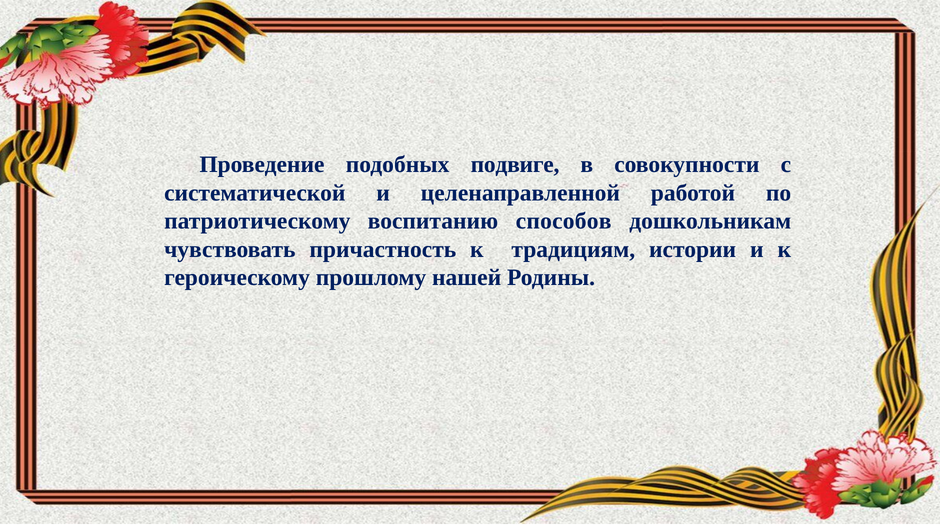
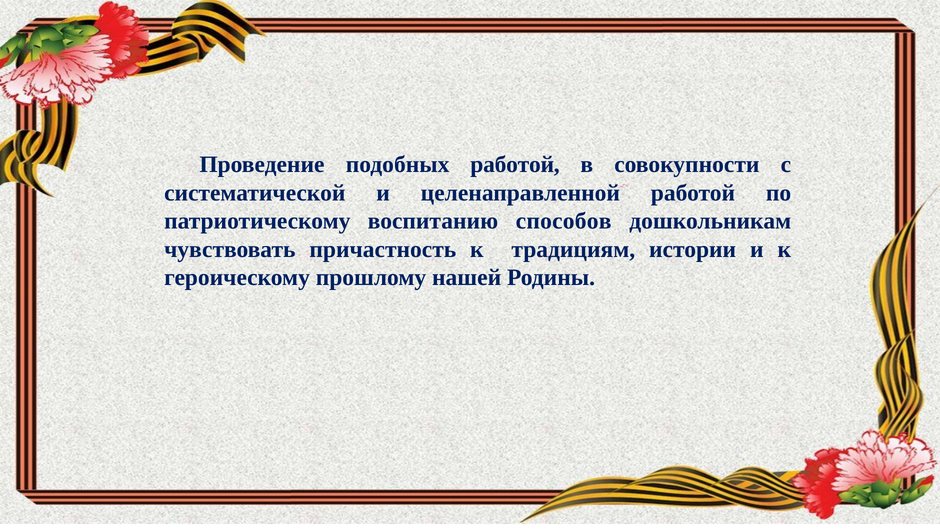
подобных подвиге: подвиге -> работой (515, 165)
